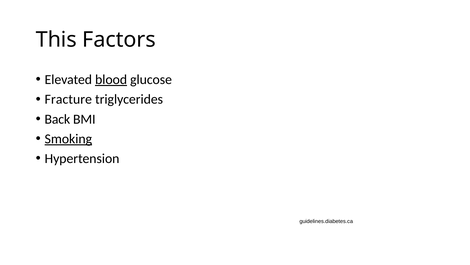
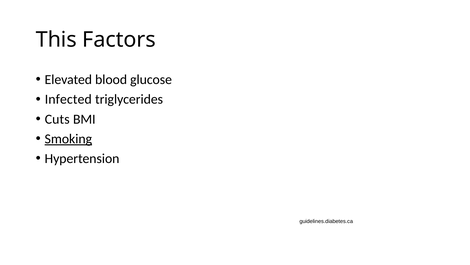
blood underline: present -> none (111, 79)
Fracture: Fracture -> Infected (68, 99)
Back: Back -> Cuts (57, 119)
